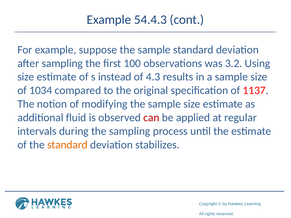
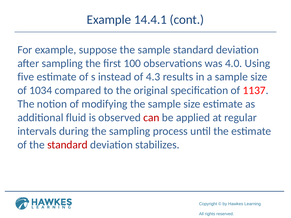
54.4.3: 54.4.3 -> 14.4.1 (150, 20)
3.2: 3.2 -> 4.0 (234, 63)
size: size -> five (26, 77)
standard colour: orange -> red (67, 145)
